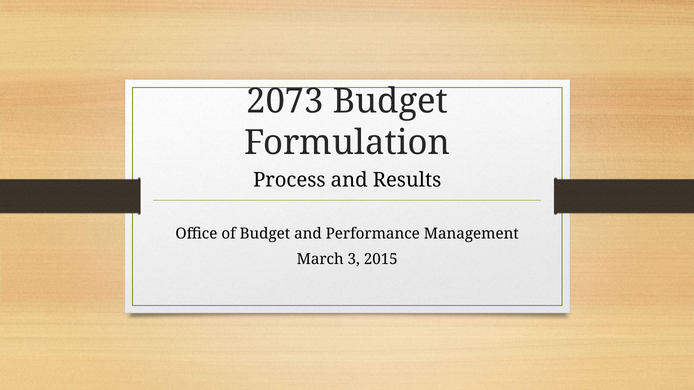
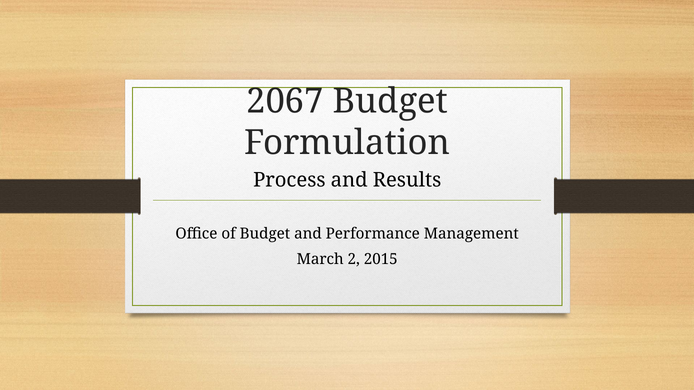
2073: 2073 -> 2067 (285, 101)
3: 3 -> 2 (354, 260)
